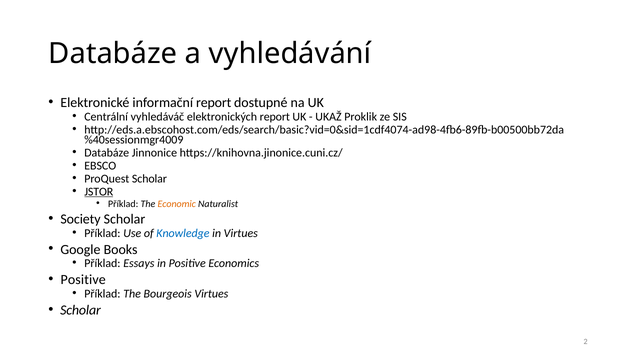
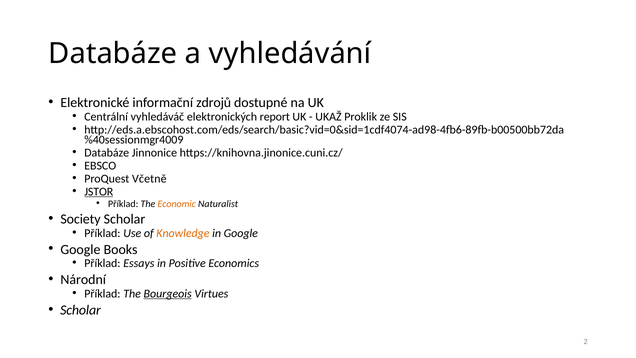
informační report: report -> zdrojů (214, 103)
ProQuest Scholar: Scholar -> Včetně (149, 179)
Knowledge colour: blue -> orange (183, 233)
in Virtues: Virtues -> Google (241, 233)
Positive: Positive -> Národní (83, 280)
Bourgeois underline: none -> present (168, 294)
